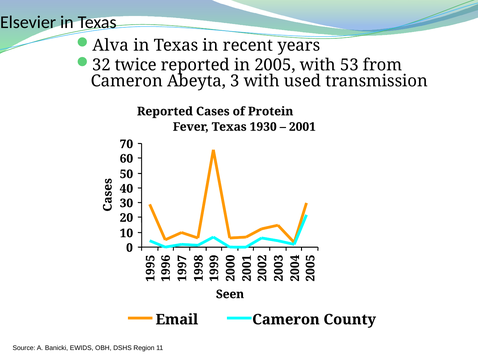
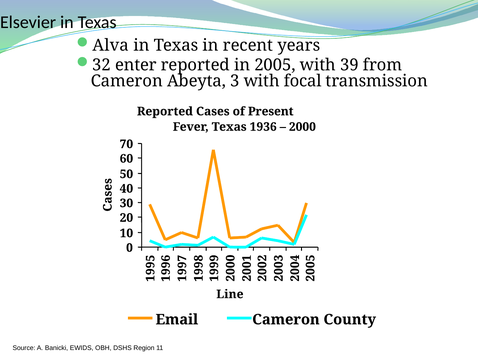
twice: twice -> enter (136, 65)
53: 53 -> 39 (349, 65)
used: used -> focal (303, 81)
Protein: Protein -> Present (271, 112)
1930: 1930 -> 1936 (263, 127)
2001: 2001 -> 2000 (302, 127)
Seen: Seen -> Line (230, 295)
